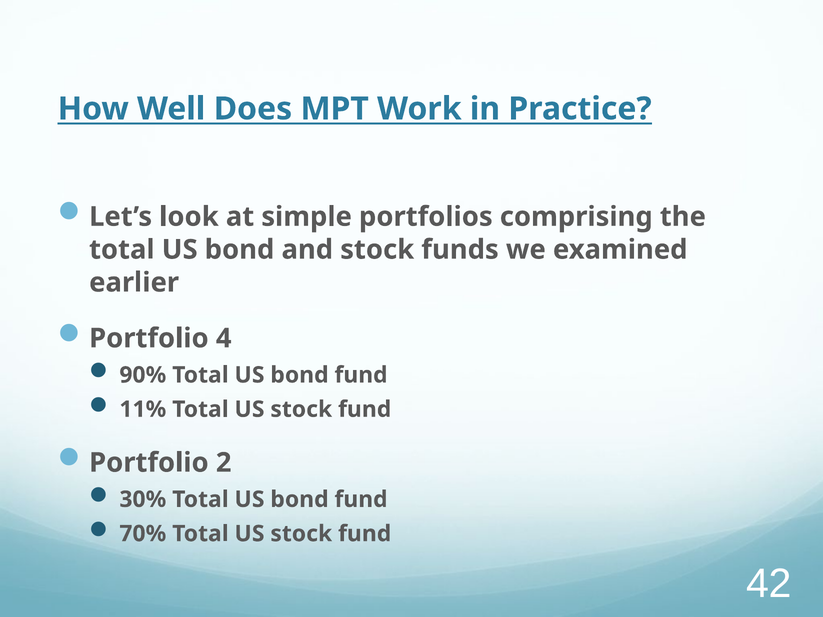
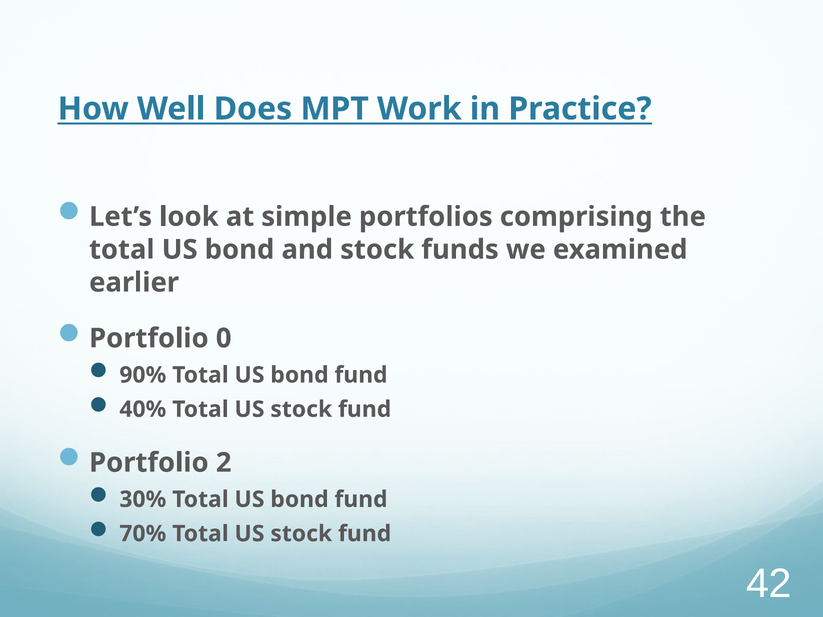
4: 4 -> 0 (224, 338)
11%: 11% -> 40% (143, 409)
